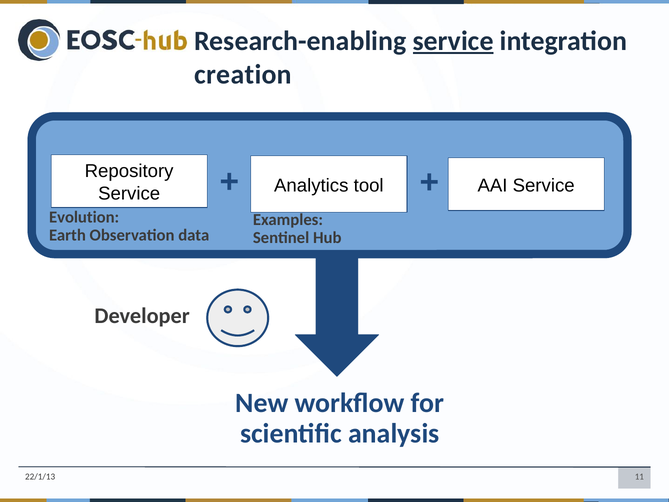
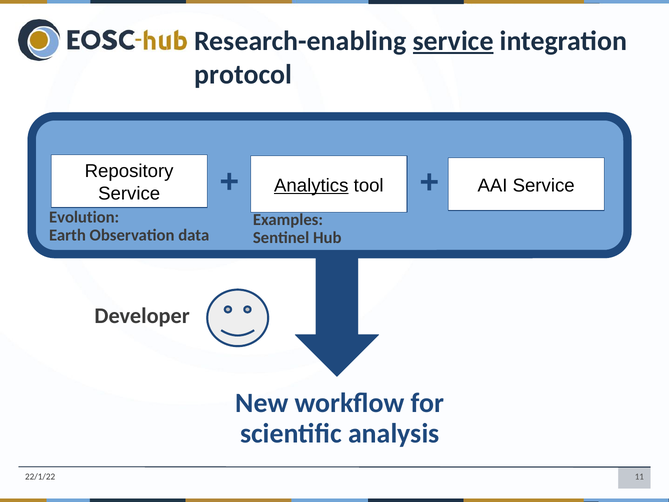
creation: creation -> protocol (243, 74)
Analytics underline: none -> present (311, 185)
22/1/13: 22/1/13 -> 22/1/22 (40, 476)
